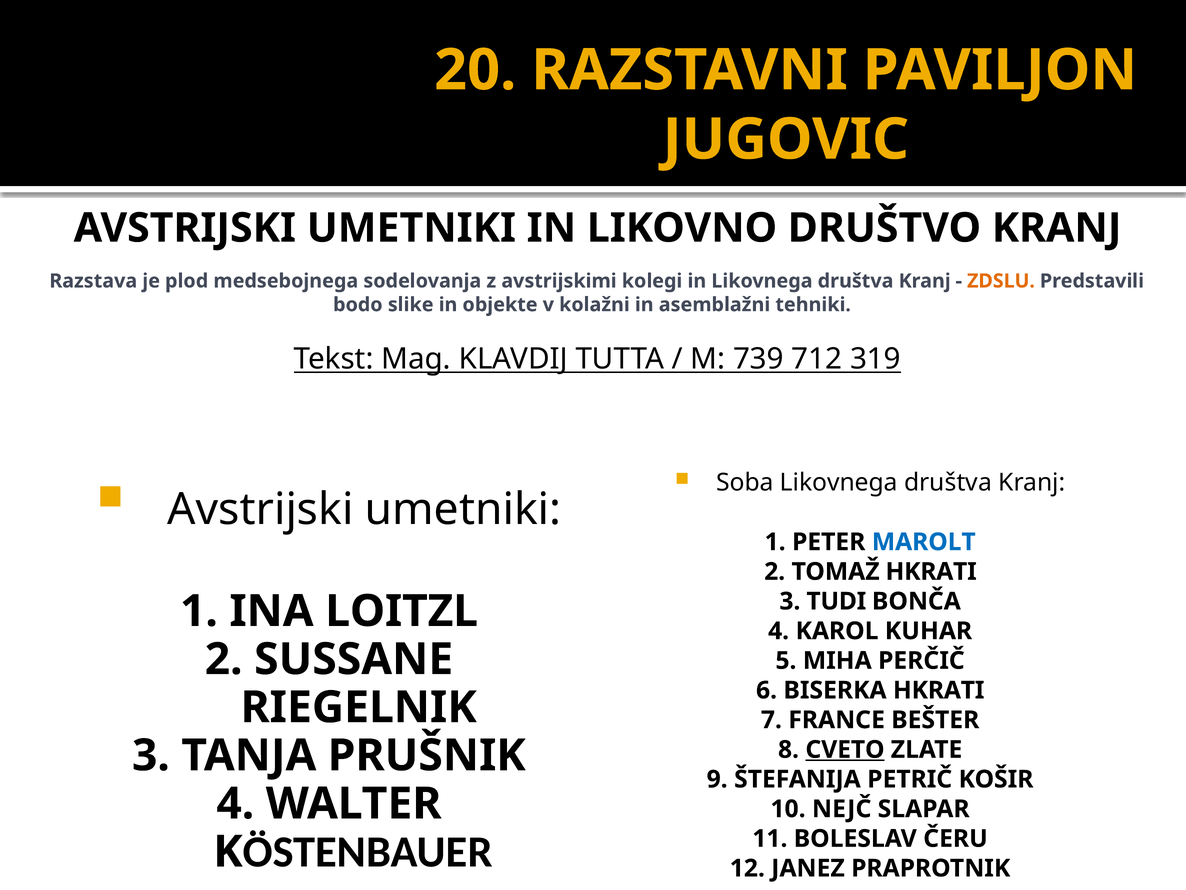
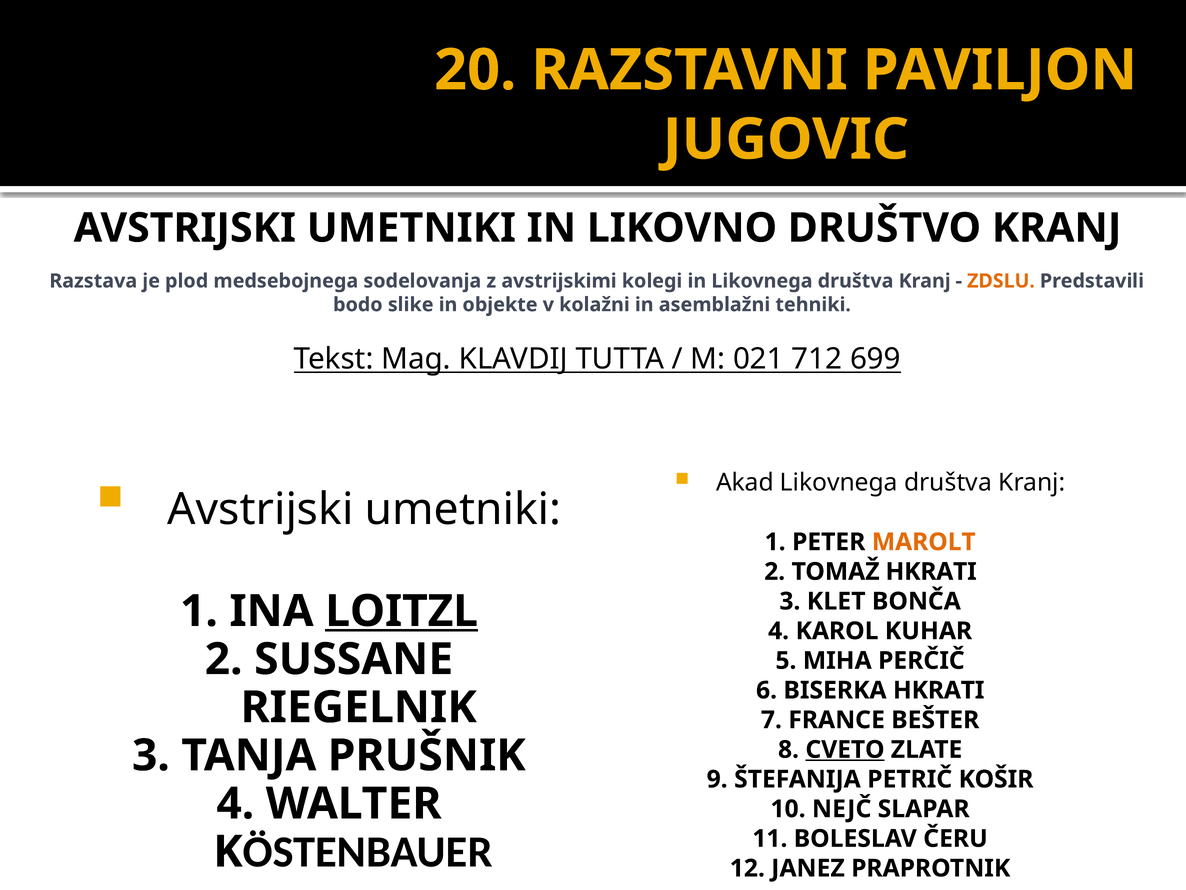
739: 739 -> 021 (758, 359)
319: 319 -> 699 (875, 359)
Soba: Soba -> Akad (745, 482)
MAROLT colour: blue -> orange (924, 542)
TUDI: TUDI -> KLET (836, 601)
LOITZL underline: none -> present (402, 611)
